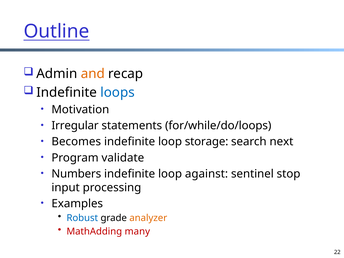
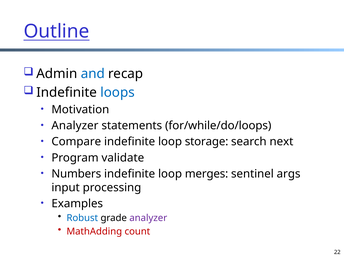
and colour: orange -> blue (93, 74)
Irregular: Irregular -> Analyzer (75, 126)
Becomes: Becomes -> Compare (76, 142)
against: against -> merges (207, 174)
stop: stop -> args (289, 174)
analyzer colour: orange -> purple (148, 218)
many: many -> count (137, 231)
